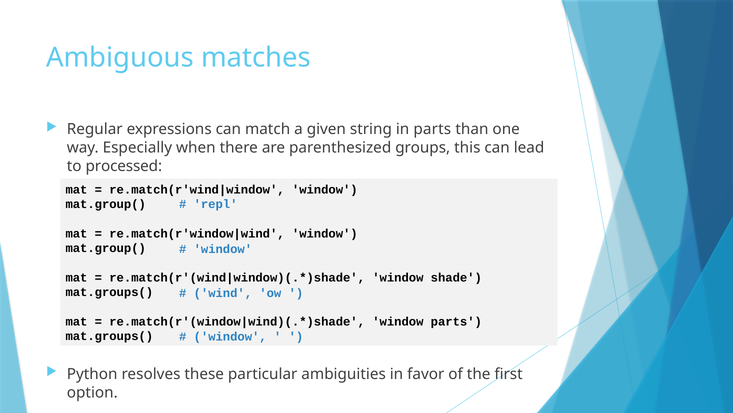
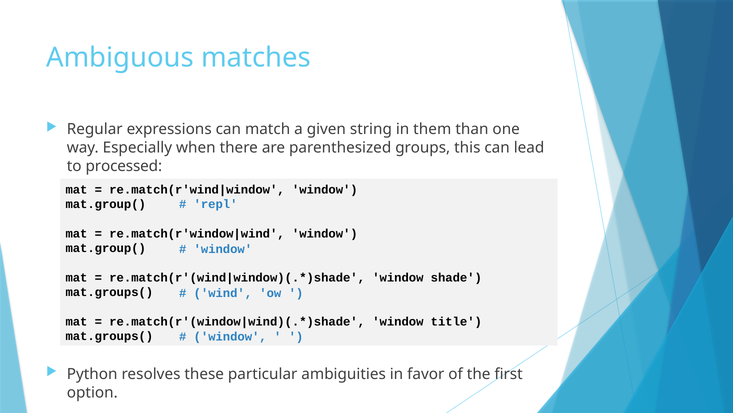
in parts: parts -> them (432, 129)
window parts: parts -> title (456, 321)
